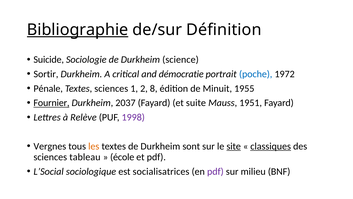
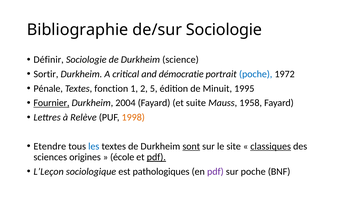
Bibliographie underline: present -> none (78, 30)
de/sur Définition: Définition -> Sociologie (224, 30)
Suicide: Suicide -> Définir (49, 59)
Textes sciences: sciences -> fonction (111, 88)
8: 8 -> 5 (154, 88)
1955: 1955 -> 1995 (244, 88)
2037: 2037 -> 2004 (125, 103)
1951: 1951 -> 1958 (251, 103)
1998 colour: purple -> orange (133, 117)
Vergnes: Vergnes -> Etendre (50, 146)
les colour: orange -> blue (94, 146)
sont underline: none -> present (191, 146)
site underline: present -> none (234, 146)
tableau: tableau -> origines (85, 157)
pdf underline: none -> present (156, 157)
L’Social: L’Social -> L’Leçon (49, 171)
socialisatrices: socialisatrices -> pathologiques (161, 171)
sur milieu: milieu -> poche (253, 171)
